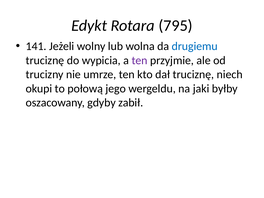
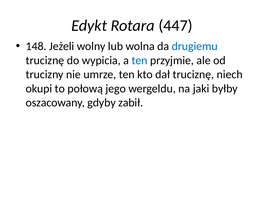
795: 795 -> 447 (176, 26)
141: 141 -> 148 (36, 46)
ten colour: purple -> blue (140, 60)
